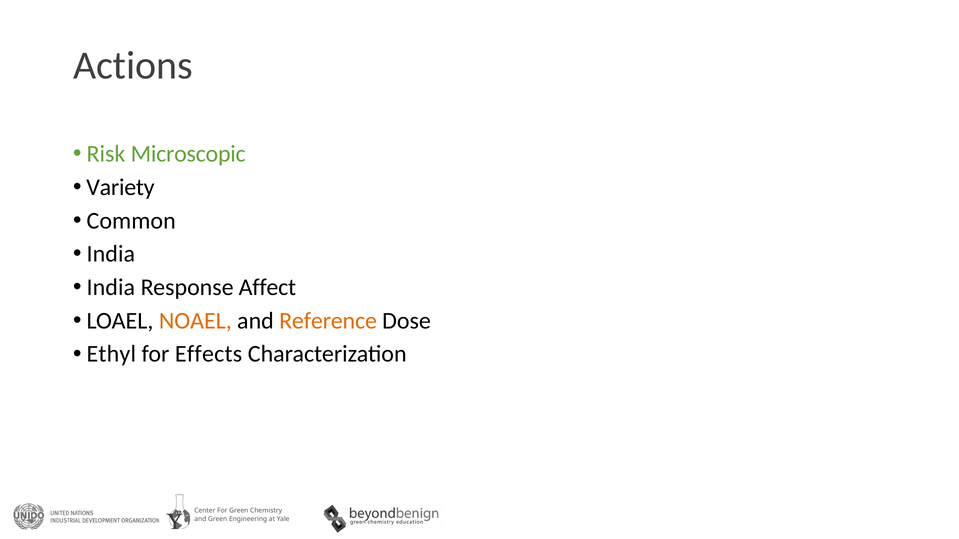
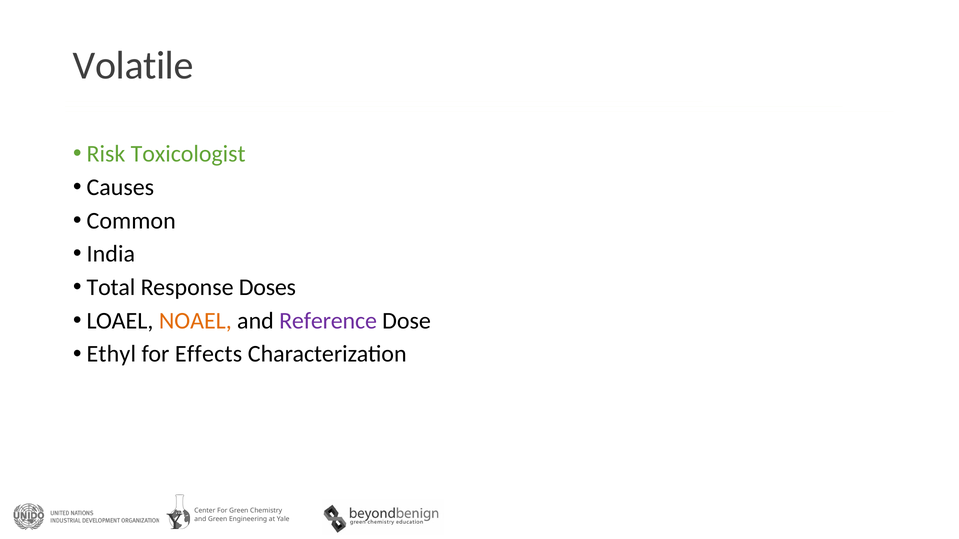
Actions: Actions -> Volatile (133, 66)
Microscopic: Microscopic -> Toxicologist (188, 154)
Variety: Variety -> Causes (120, 187)
India: India -> Total (111, 288)
Affect: Affect -> Doses (267, 288)
Reference colour: orange -> purple (328, 321)
